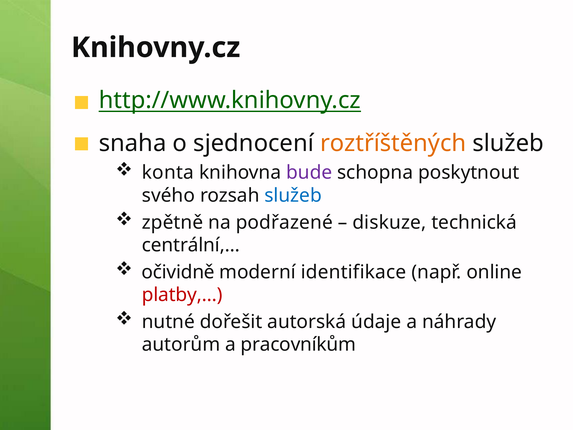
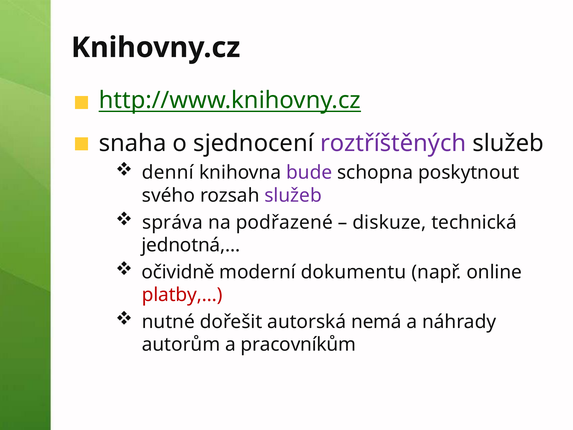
roztříštěných colour: orange -> purple (393, 143)
konta: konta -> denní (168, 173)
služeb colour: blue -> purple (293, 196)
zpětně: zpětně -> správa (172, 222)
centrální,…: centrální,… -> jednotná,… (191, 245)
identifikace: identifikace -> dokumentu (354, 272)
údaje: údaje -> nemá (376, 322)
